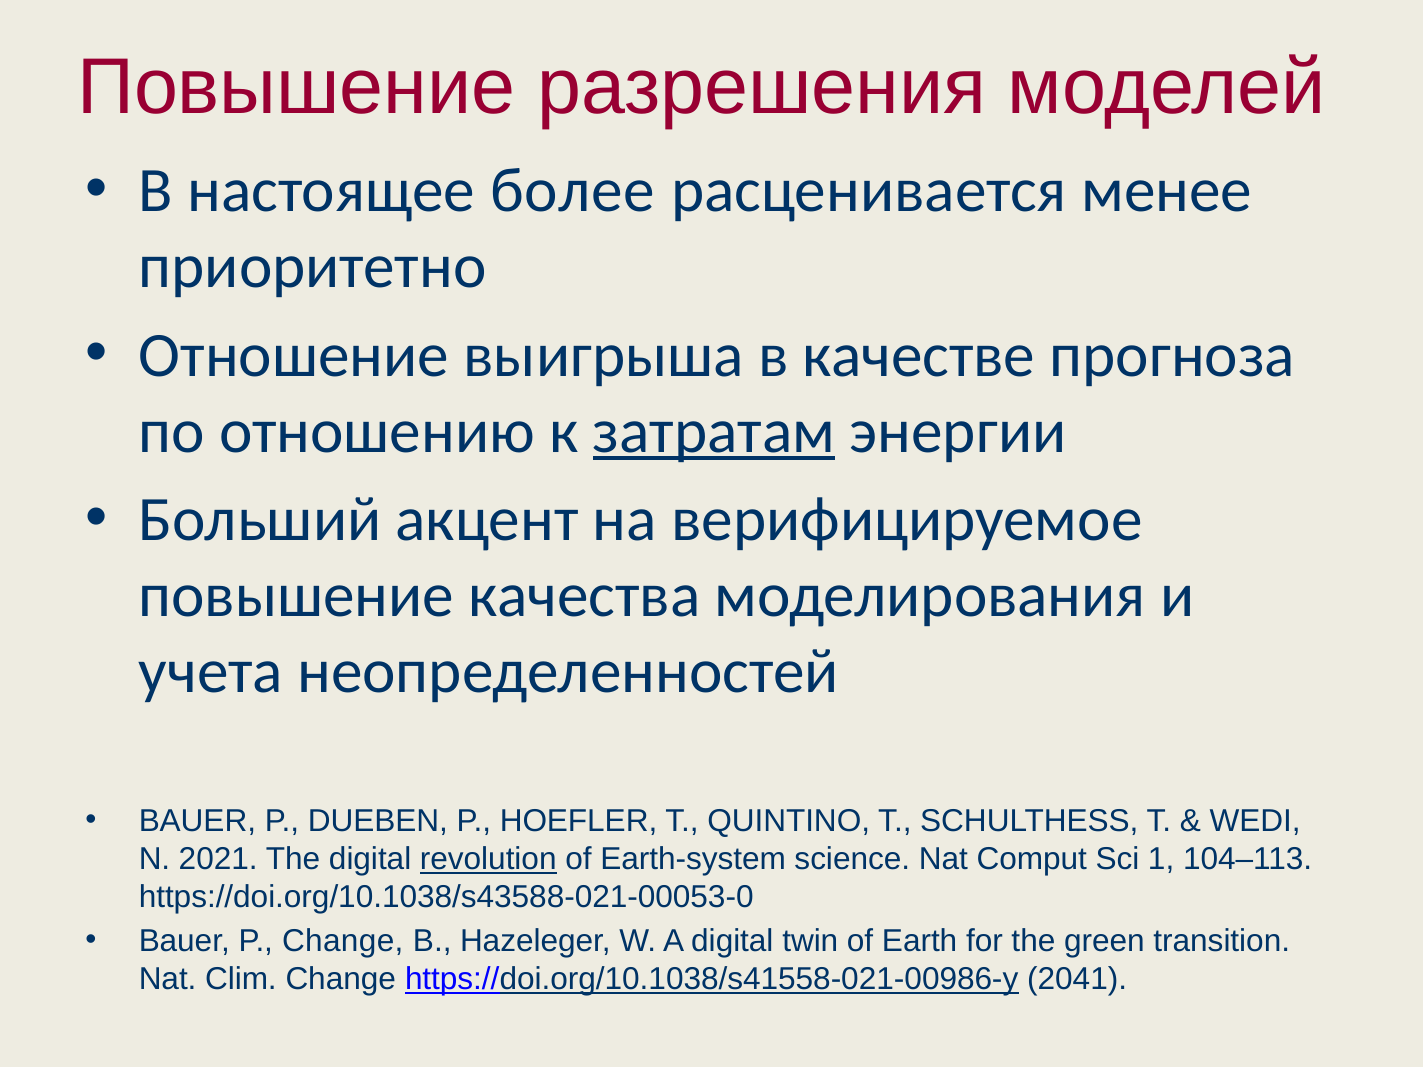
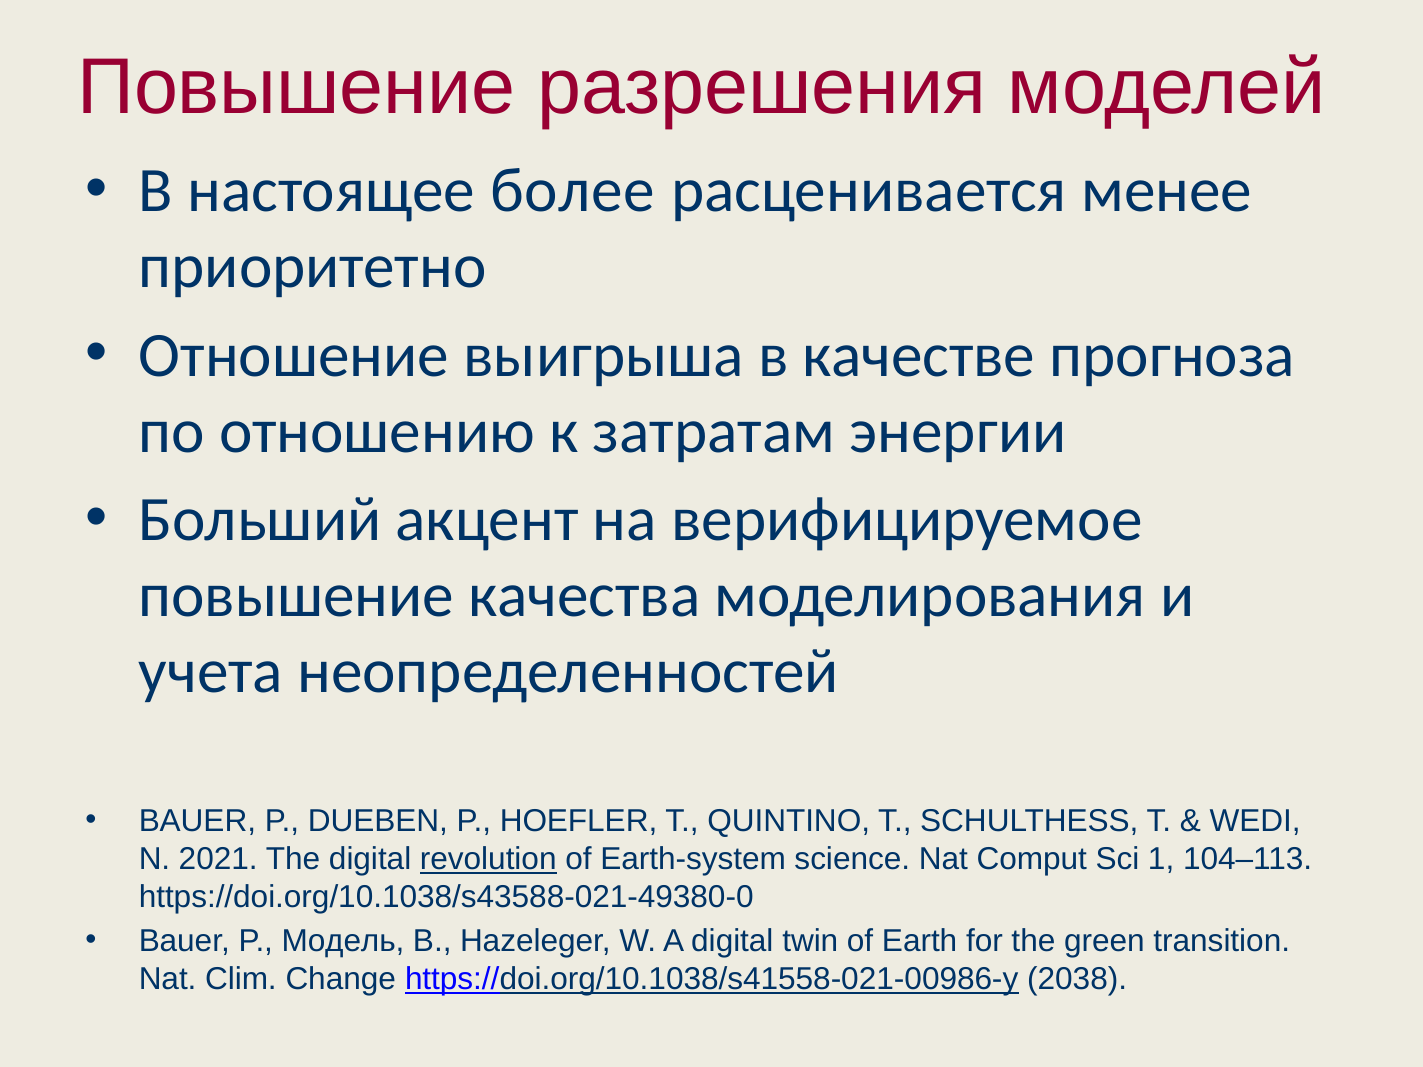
затратам underline: present -> none (714, 431)
https://doi.org/10.1038/s43588-021-00053-0: https://doi.org/10.1038/s43588-021-00053-0 -> https://doi.org/10.1038/s43588-021-49380-0 (446, 897)
P Change: Change -> Модель (343, 941)
2041: 2041 -> 2038 (1077, 979)
